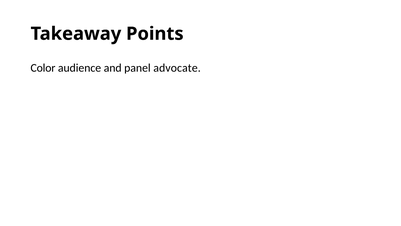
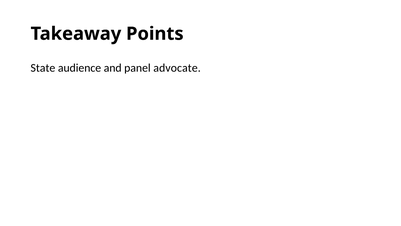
Color: Color -> State (43, 68)
